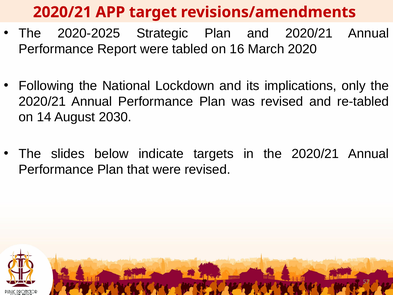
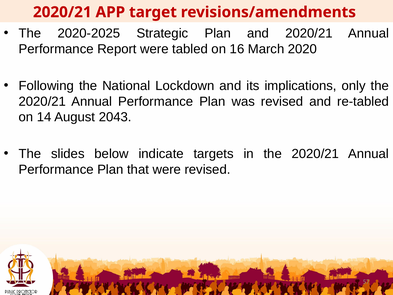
2030: 2030 -> 2043 (115, 117)
